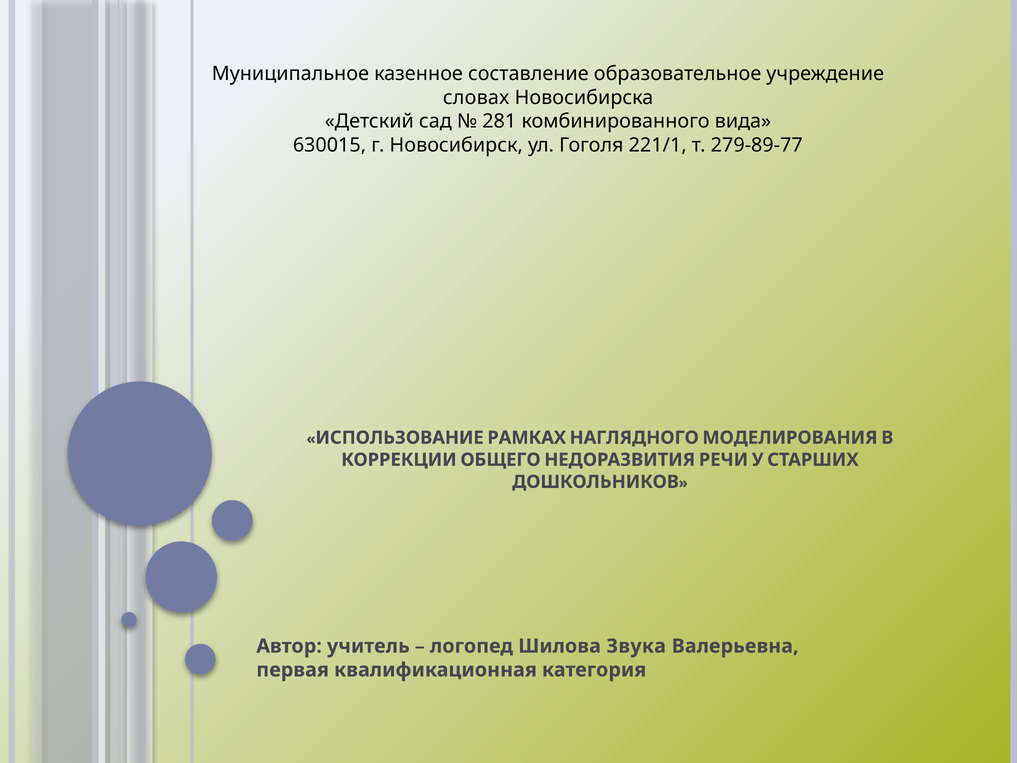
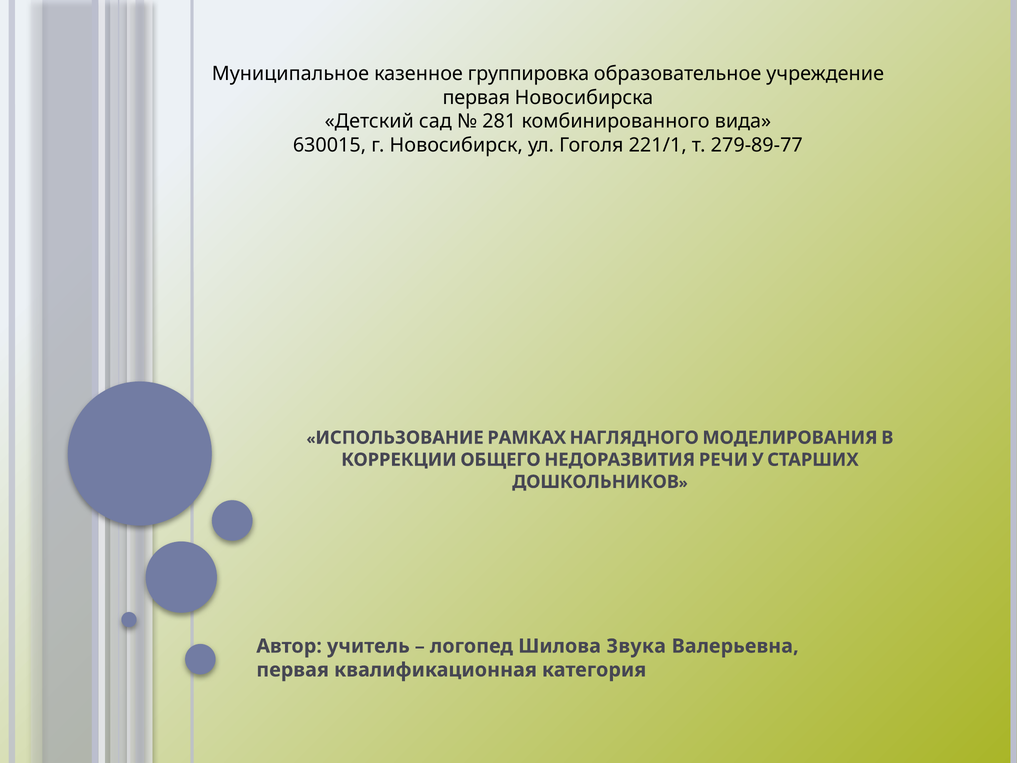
составление: составление -> группировка (528, 74)
словах: словах -> первая (476, 98)
